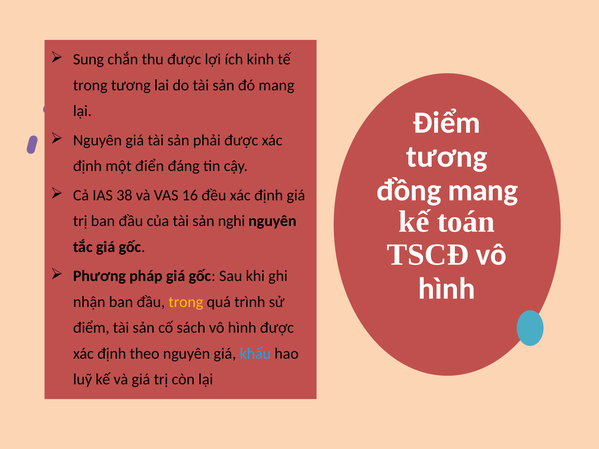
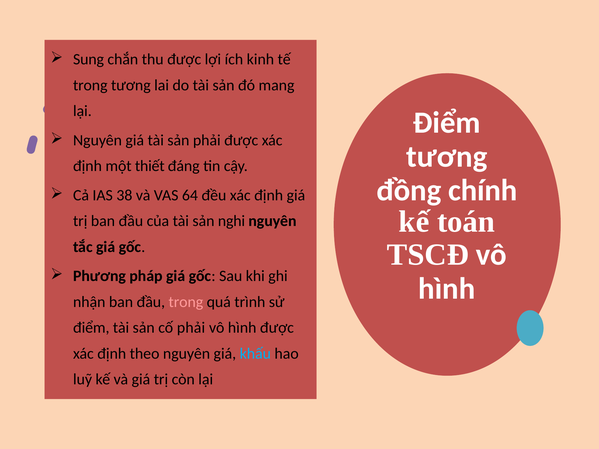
điển: điển -> thiết (150, 166)
đồng mang: mang -> chính (483, 190)
16: 16 -> 64 (190, 195)
trong colour: yellow -> pink (186, 302)
cố sách: sách -> phải (191, 328)
